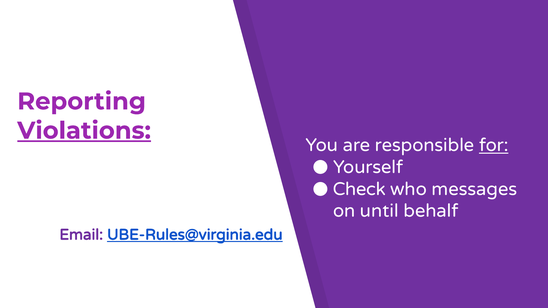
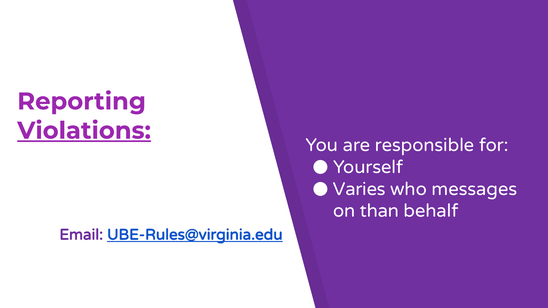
for underline: present -> none (494, 145)
Check: Check -> Varies (359, 189)
until: until -> than (379, 211)
